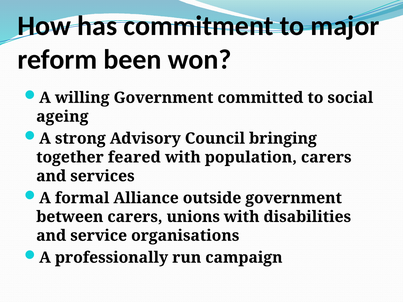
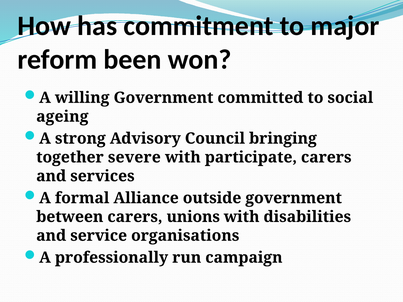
feared: feared -> severe (134, 157)
population: population -> participate (251, 157)
